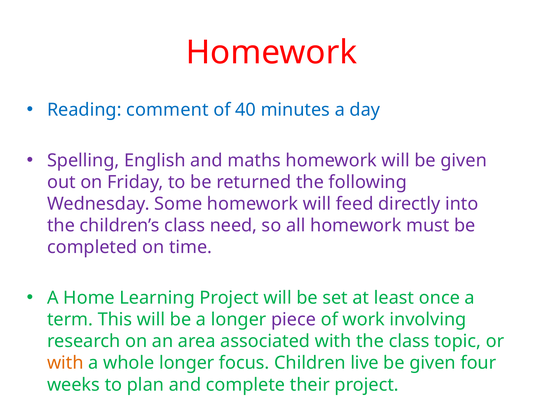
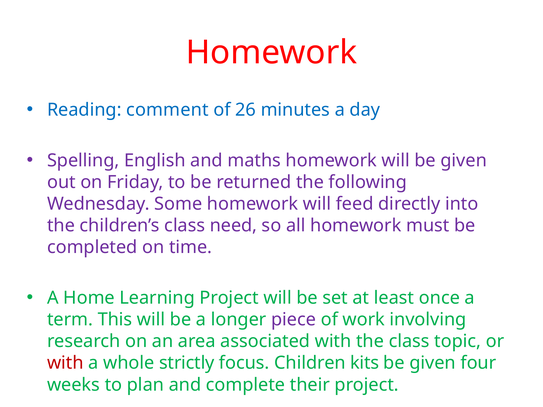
40: 40 -> 26 (246, 110)
with colour: orange -> red (65, 363)
whole longer: longer -> strictly (187, 363)
live: live -> kits (365, 363)
